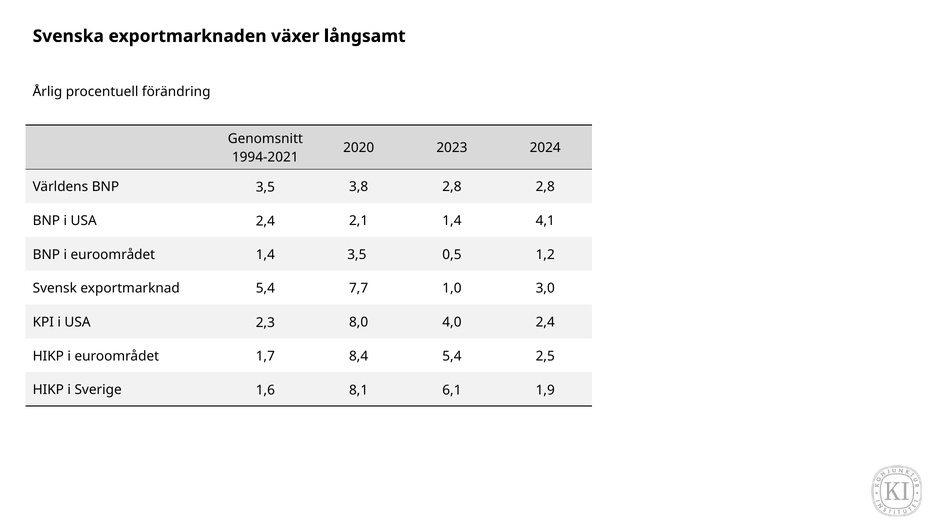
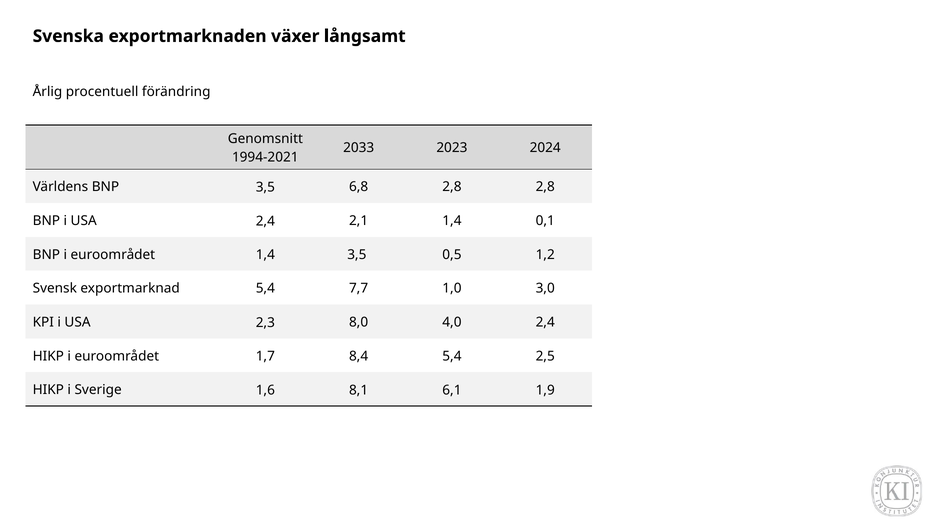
2020: 2020 -> 2033 (359, 148)
3,8: 3,8 -> 6,8 (359, 187)
4,1: 4,1 -> 0,1 (545, 221)
